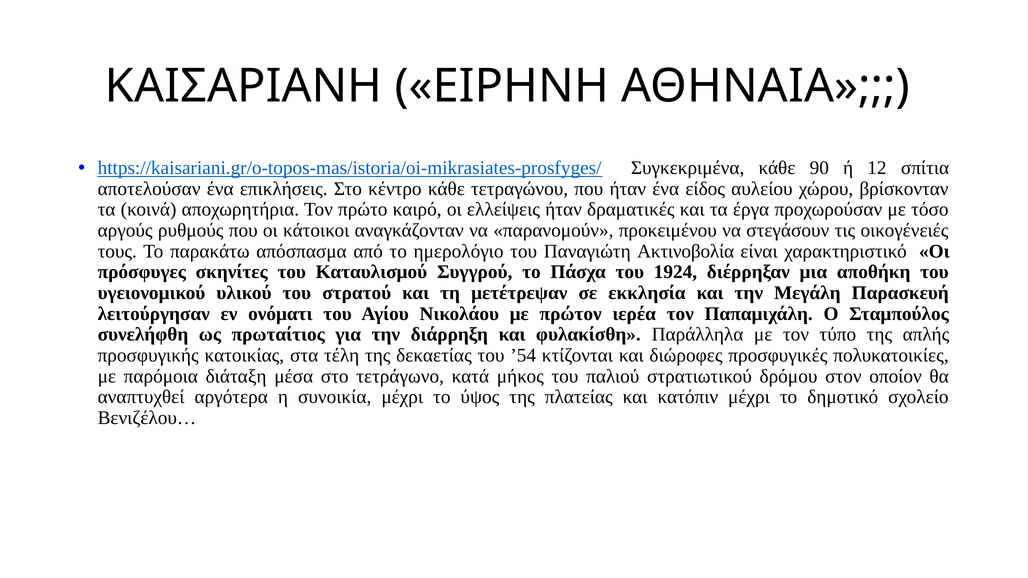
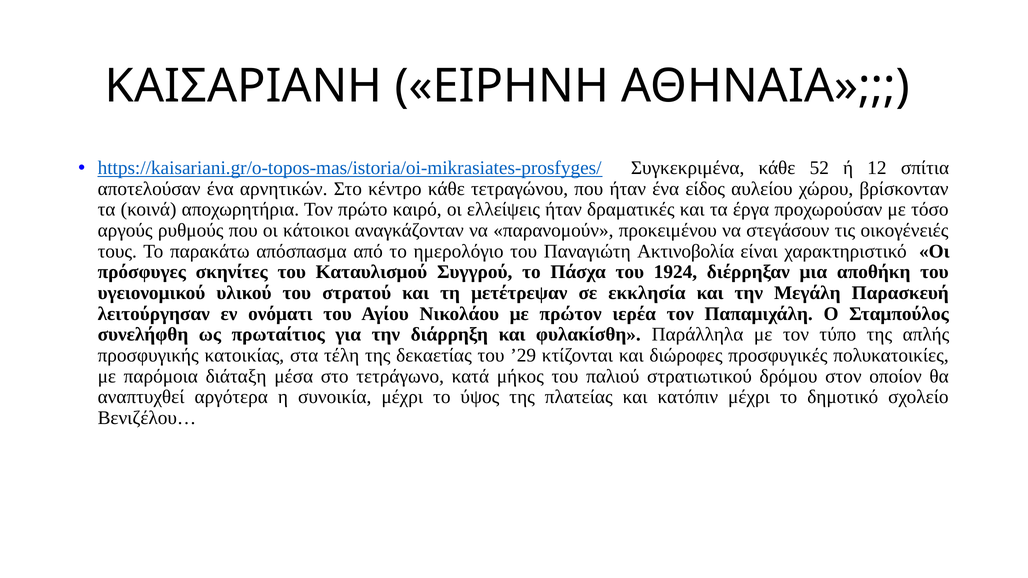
90: 90 -> 52 (819, 168)
επικλήσεις: επικλήσεις -> αρνητικών (284, 189)
’54: ’54 -> ’29 (523, 355)
